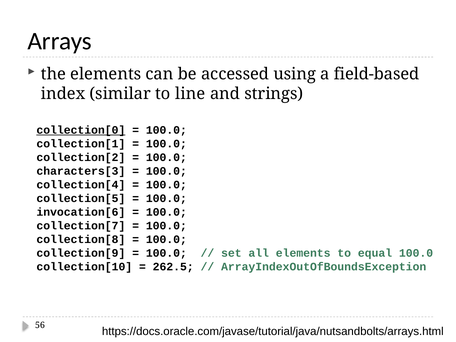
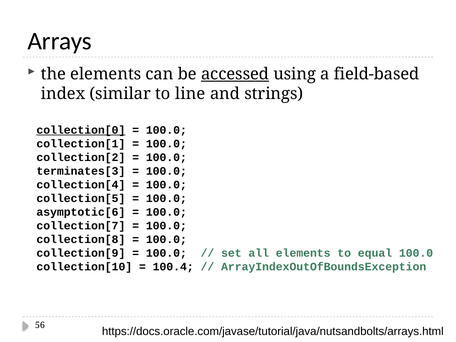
accessed underline: none -> present (235, 74)
characters[3: characters[3 -> terminates[3 (81, 171)
invocation[6: invocation[6 -> asymptotic[6 (81, 212)
262.5: 262.5 -> 100.4 (173, 267)
